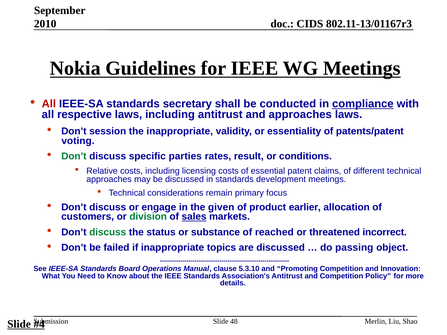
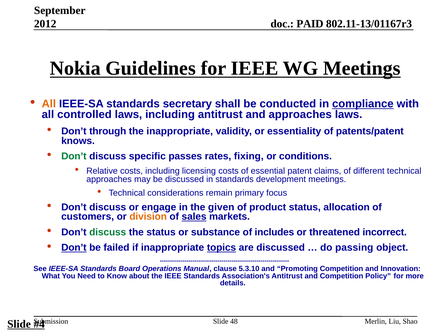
2010: 2010 -> 2012 (45, 24)
CIDS: CIDS -> PAID (310, 24)
All colour: red -> orange (49, 104)
respective: respective -> controlled (84, 115)
session: session -> through (108, 131)
voting: voting -> knows (78, 141)
parties: parties -> passes (185, 156)
result: result -> fixing (249, 156)
product earlier: earlier -> status (305, 207)
division colour: green -> orange (148, 217)
reached: reached -> includes (274, 232)
Don’t underline: none -> present (74, 248)
topics underline: none -> present (221, 248)
